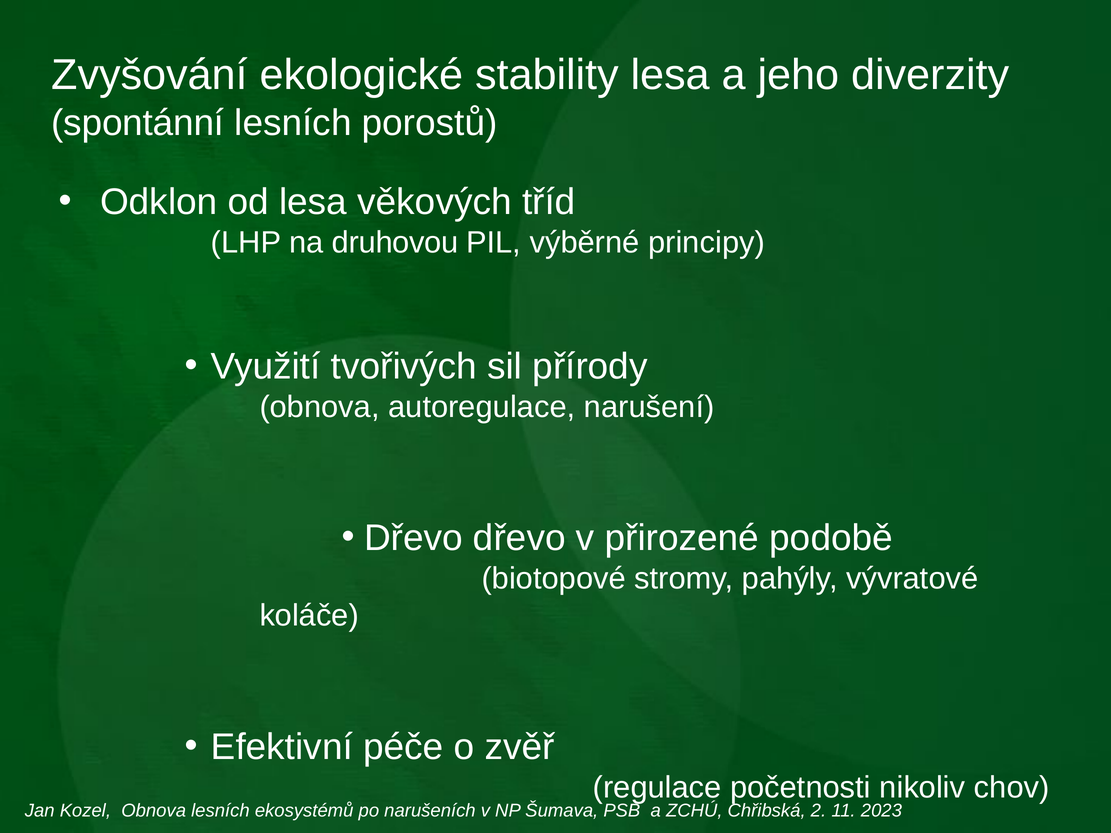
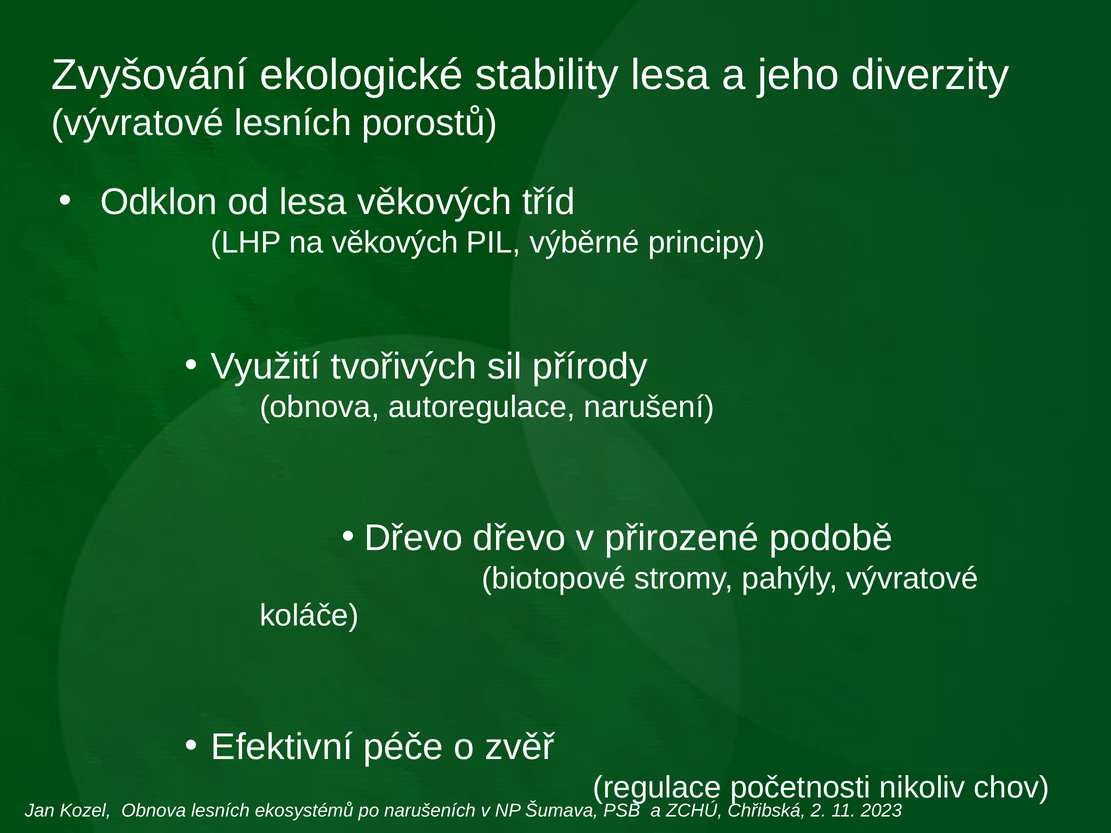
spontánní: spontánní -> vývratové (138, 123)
na druhovou: druhovou -> věkových (395, 243)
